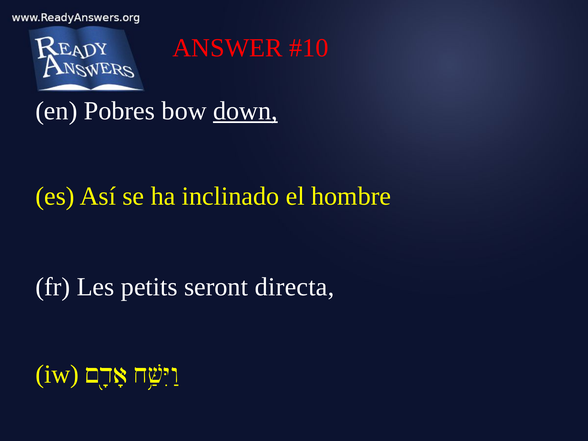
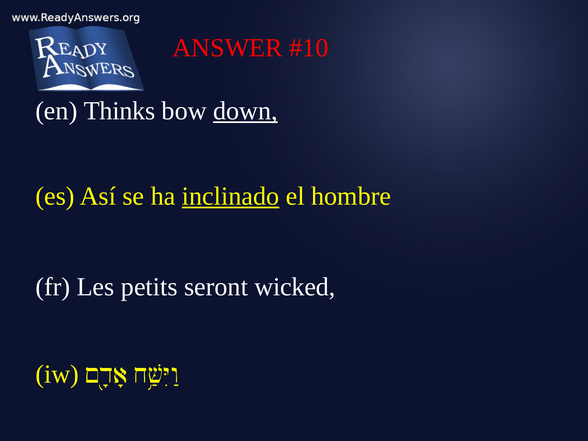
Pobres: Pobres -> Thinks (120, 111)
inclinado underline: none -> present (231, 196)
directa: directa -> wicked (295, 287)
